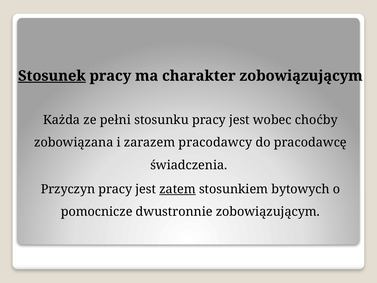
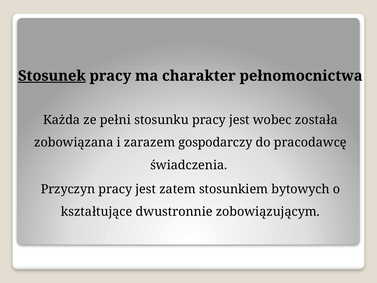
charakter zobowiązującym: zobowiązującym -> pełnomocnictwa (301, 76)
choćby: choćby -> została (316, 120)
pracodawcy: pracodawcy -> gospodarczy (215, 142)
zatem underline: present -> none (178, 189)
pomocnicze: pomocnicze -> kształtujące (97, 212)
